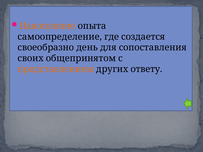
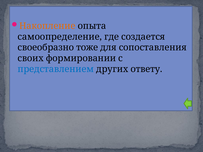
день: день -> тоже (87, 48)
общепринятом: общепринятом -> формировании (81, 58)
представлением colour: orange -> blue (56, 69)
